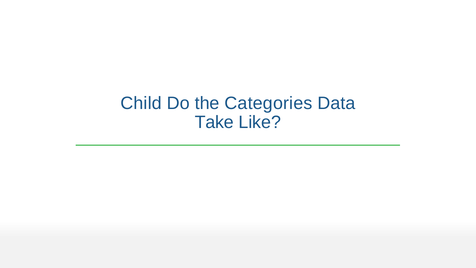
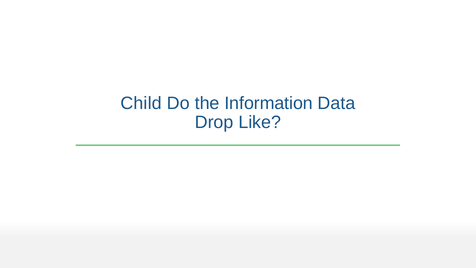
Categories: Categories -> Information (269, 103)
Take: Take -> Drop (214, 122)
